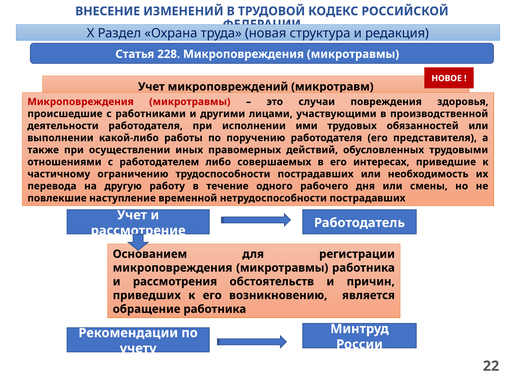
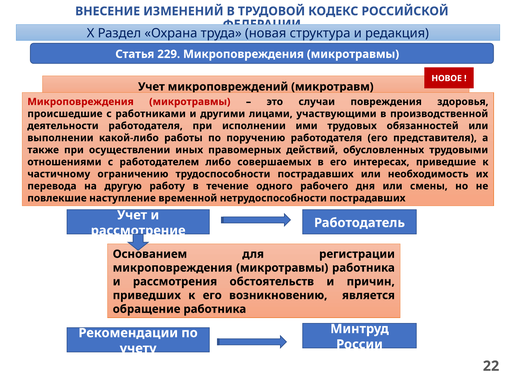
228: 228 -> 229 (169, 54)
